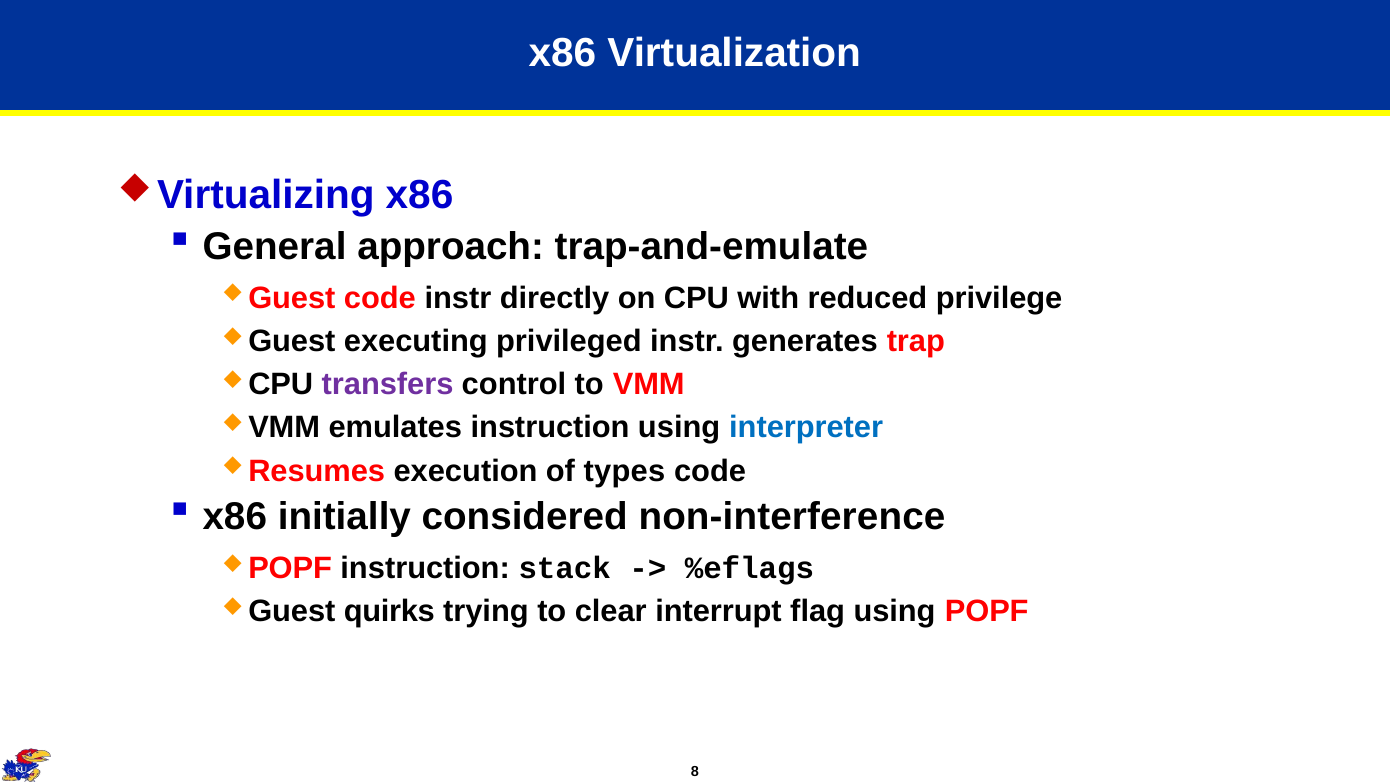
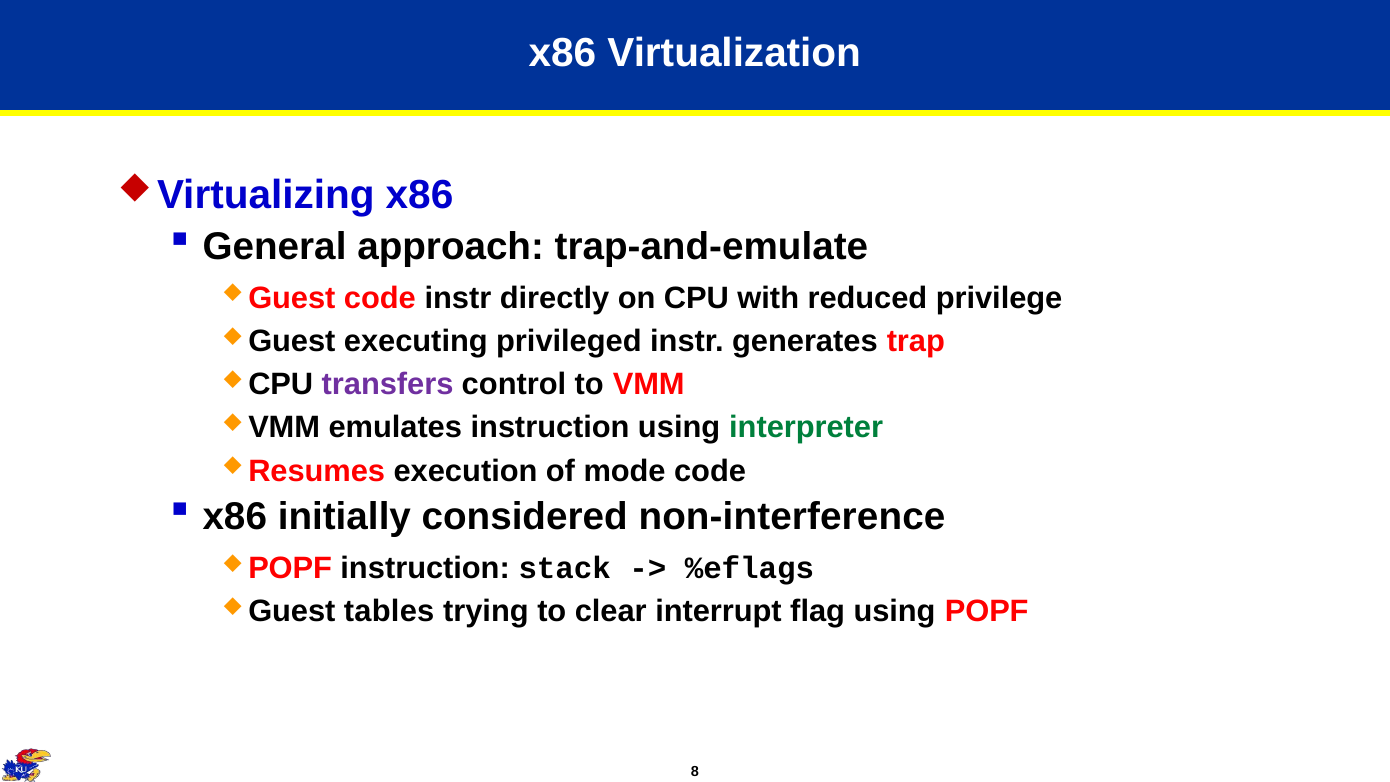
interpreter colour: blue -> green (806, 428)
types: types -> mode (625, 471)
quirks: quirks -> tables (389, 612)
